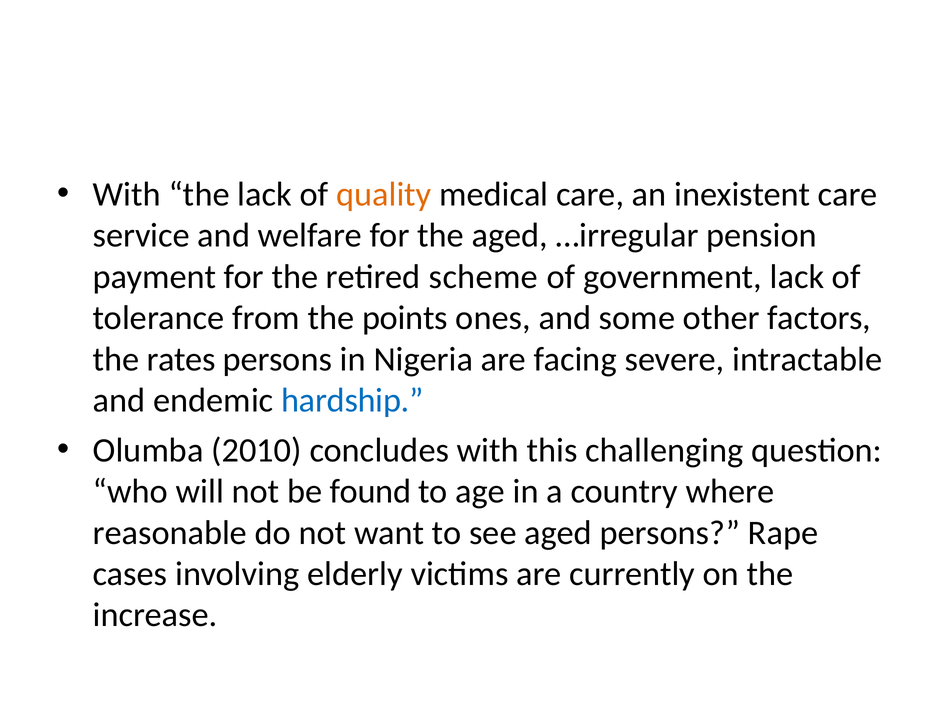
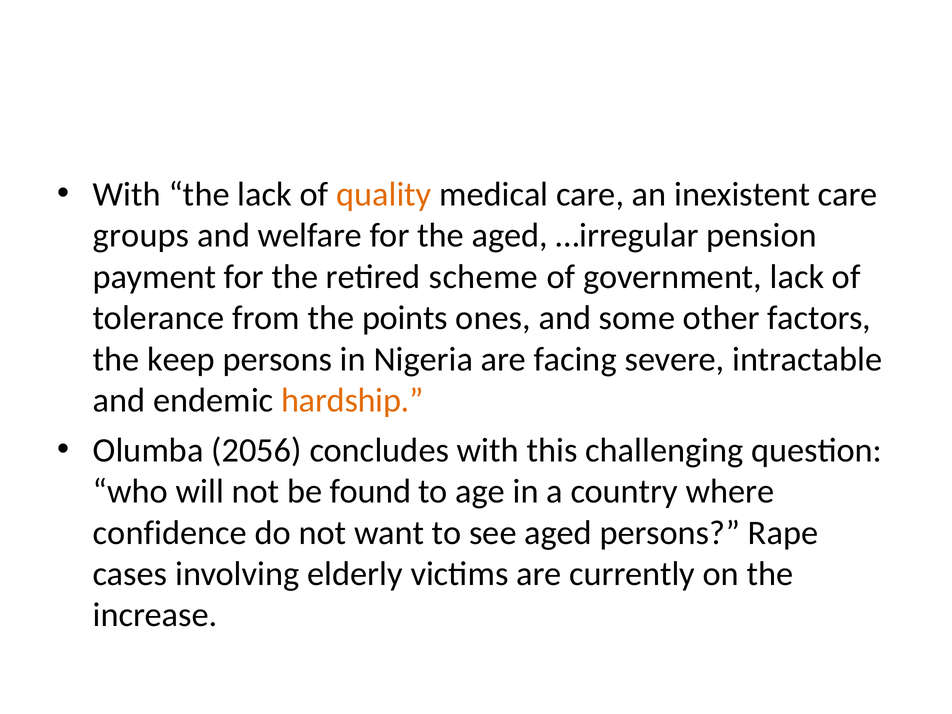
service: service -> groups (141, 236)
rates: rates -> keep (181, 359)
hardship colour: blue -> orange (352, 401)
2010: 2010 -> 2056 (256, 450)
reasonable: reasonable -> confidence (170, 533)
